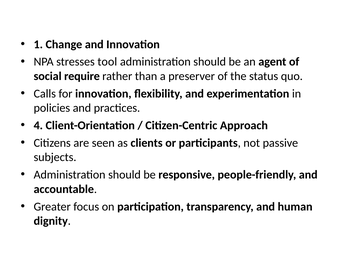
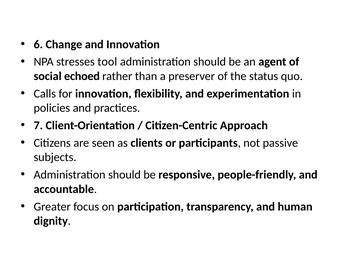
1: 1 -> 6 (38, 44)
require: require -> echoed (82, 76)
4: 4 -> 7 (38, 125)
